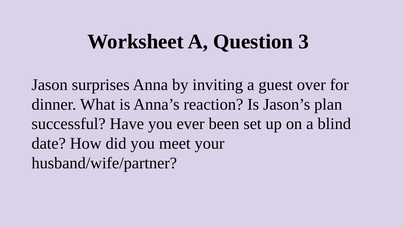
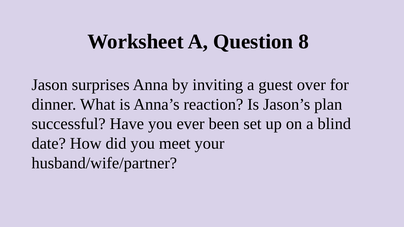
3: 3 -> 8 (304, 42)
